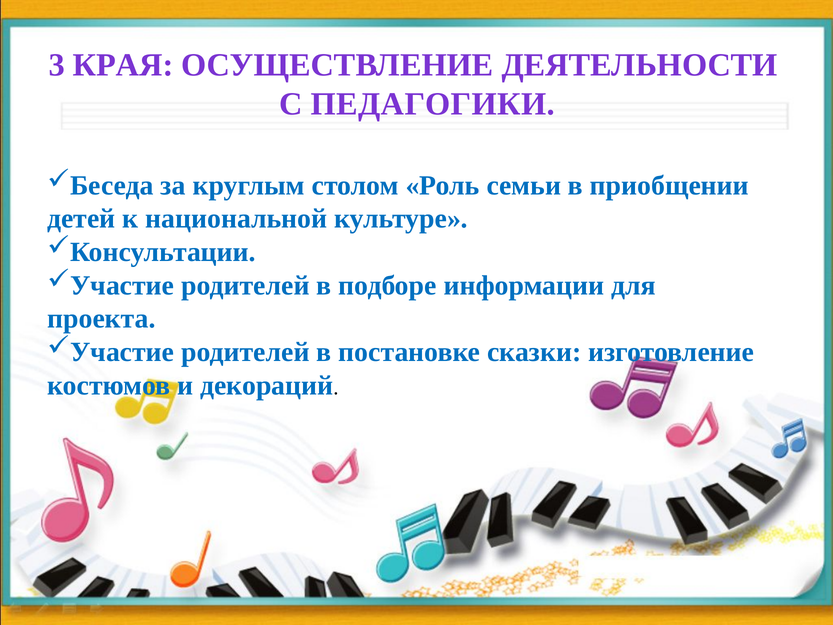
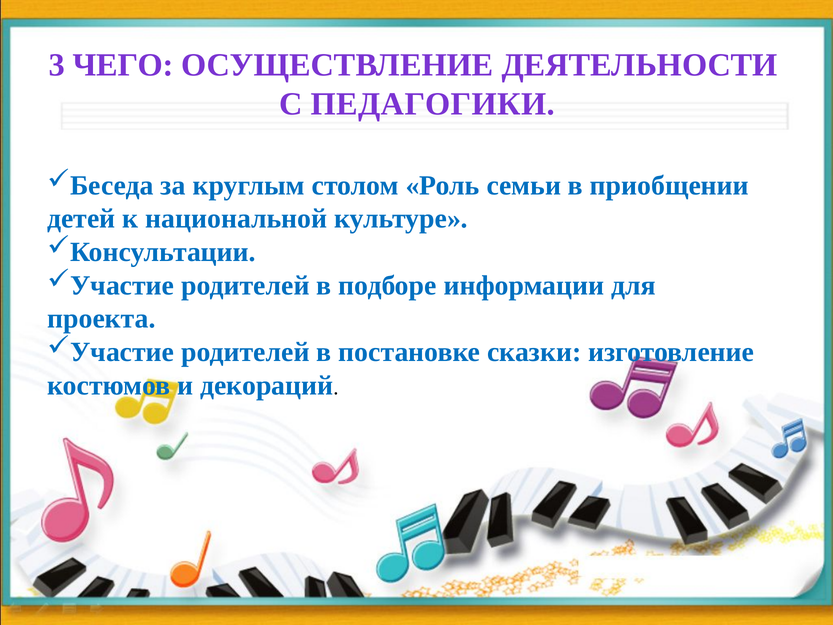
КРАЯ: КРАЯ -> ЧЕГО (123, 65)
